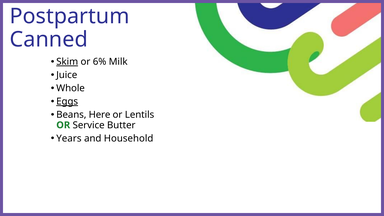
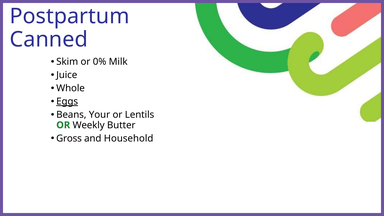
Skim underline: present -> none (67, 62)
6%: 6% -> 0% (100, 62)
Here: Here -> Your (100, 115)
Service: Service -> Weekly (89, 125)
Years: Years -> Gross (69, 138)
